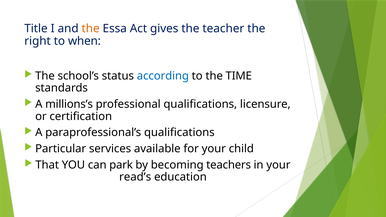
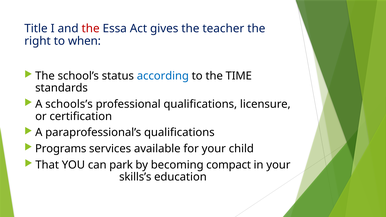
the colour: orange -> red (91, 29)
millions’s: millions’s -> schools’s (69, 104)
Particular: Particular -> Programs (61, 149)
teachers: teachers -> compact (229, 165)
read’s: read’s -> skills’s (135, 177)
